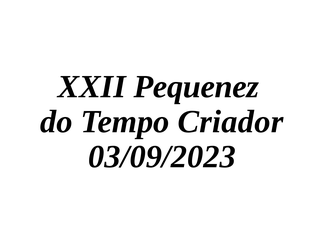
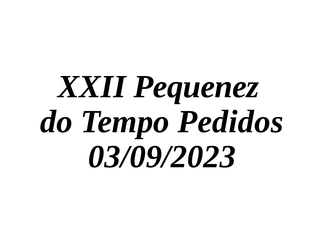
Criador: Criador -> Pedidos (230, 122)
